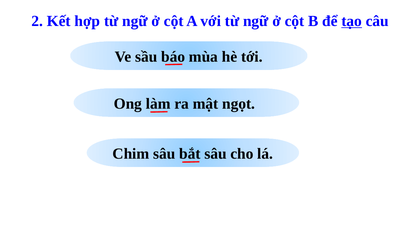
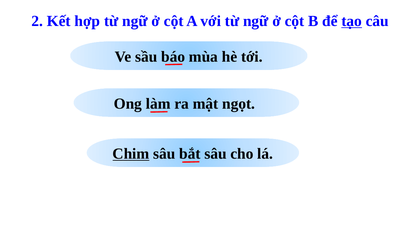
Chim underline: none -> present (131, 153)
